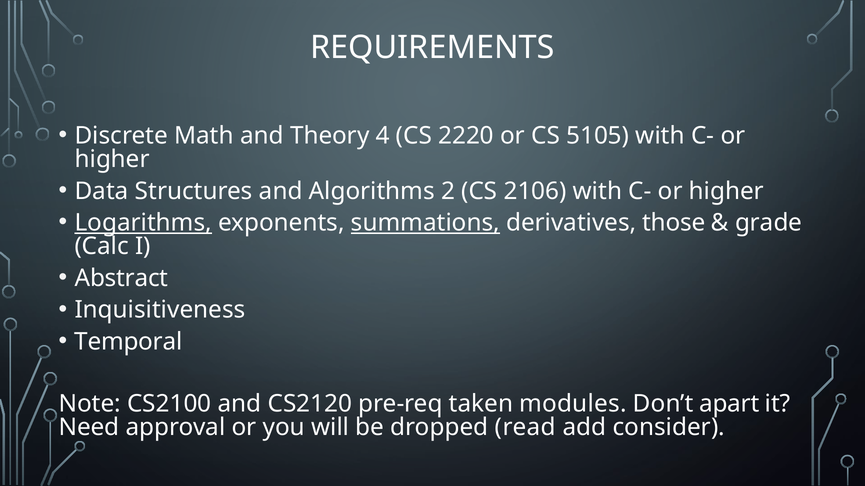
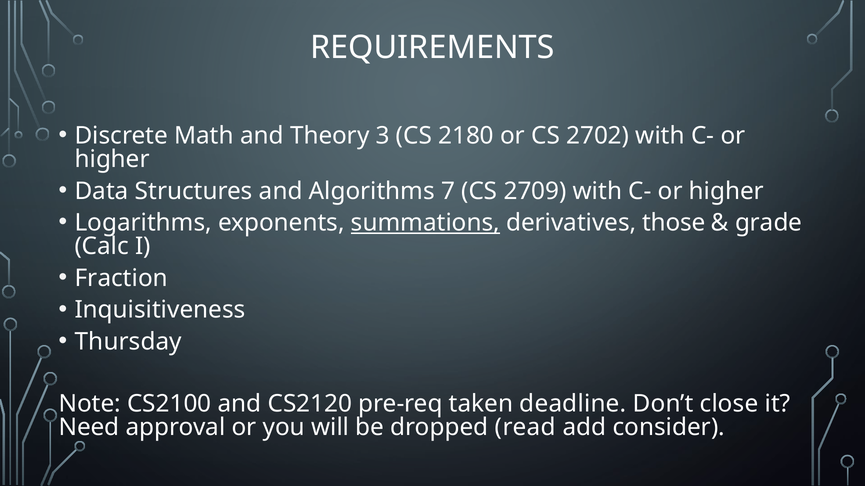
4: 4 -> 3 (383, 136)
2220: 2220 -> 2180 (466, 136)
5105: 5105 -> 2702 (598, 136)
2: 2 -> 7 (448, 191)
2106: 2106 -> 2709 (535, 191)
Logarithms underline: present -> none (143, 223)
Abstract: Abstract -> Fraction (121, 279)
Temporal: Temporal -> Thursday (128, 342)
modules: modules -> deadline (573, 404)
apart: apart -> close (729, 404)
